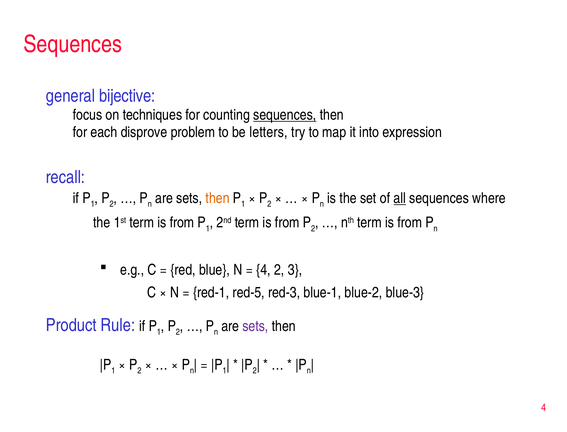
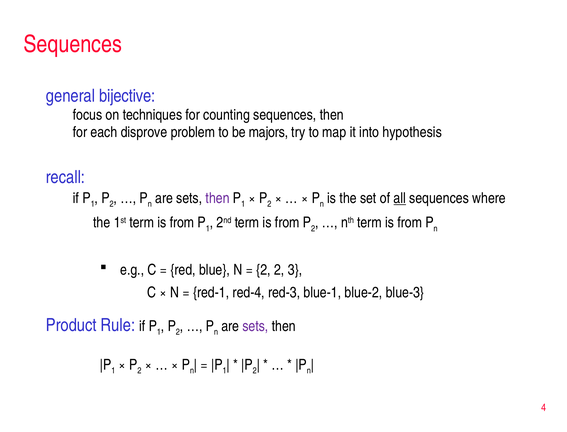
sequences underline: present -> none (285, 115)
letters: letters -> majors (269, 132)
expression: expression -> hypothesis (412, 132)
then colour: orange -> purple (218, 198)
4: 4 -> 2 (264, 270)
red-5: red-5 -> red-4 (249, 292)
